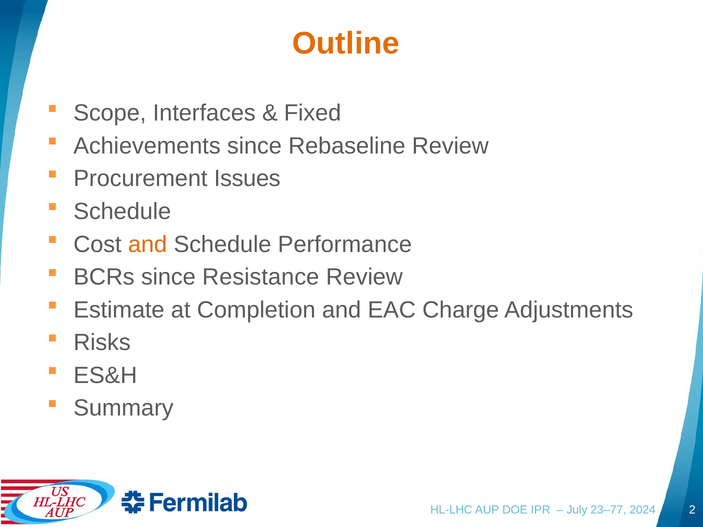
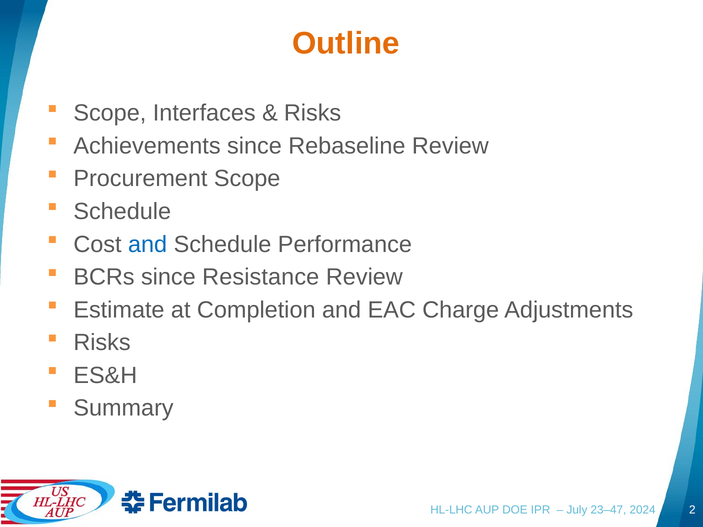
Fixed: Fixed -> Risks (313, 113)
Procurement Issues: Issues -> Scope (247, 179)
and colour: orange -> blue (148, 244)
23–77: 23–77 -> 23–47 (608, 510)
